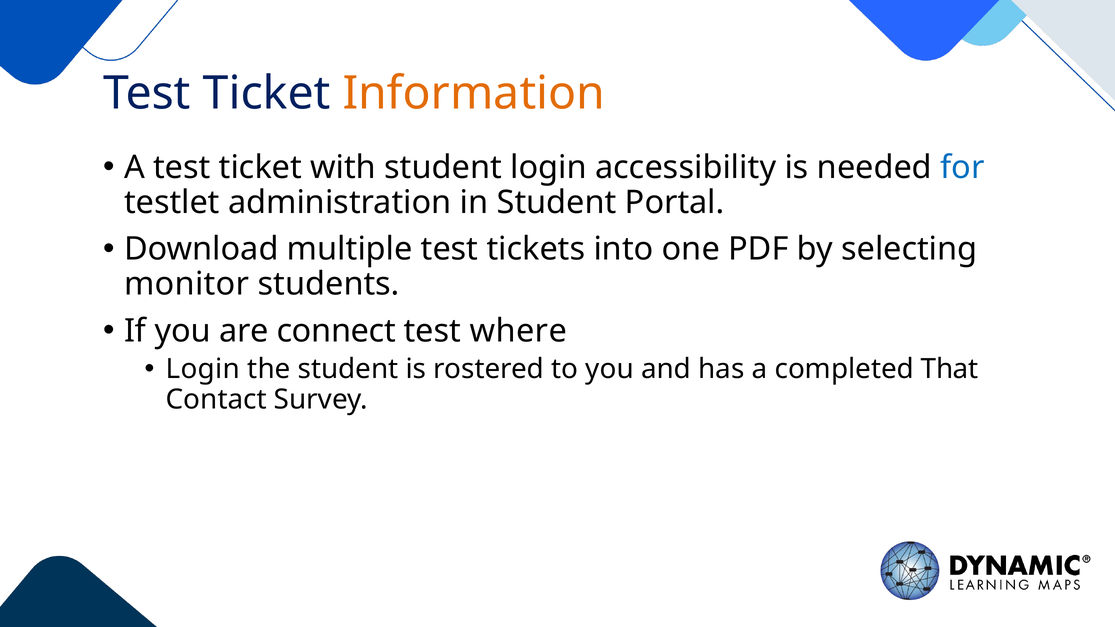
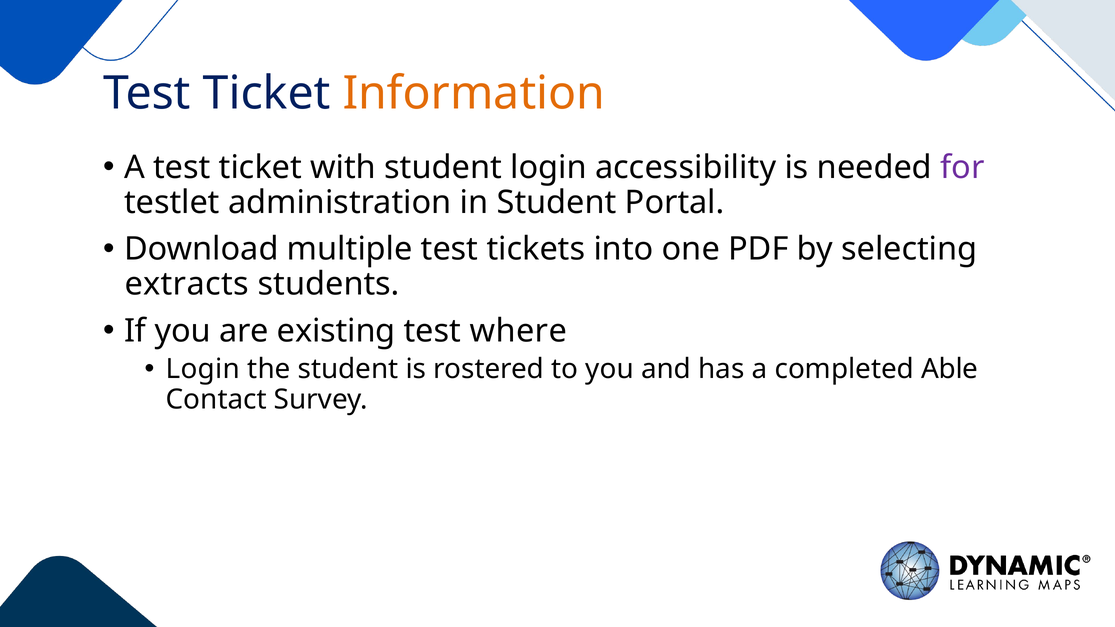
for colour: blue -> purple (962, 167)
monitor: monitor -> extracts (187, 284)
connect: connect -> existing (336, 331)
That: That -> Able (950, 369)
